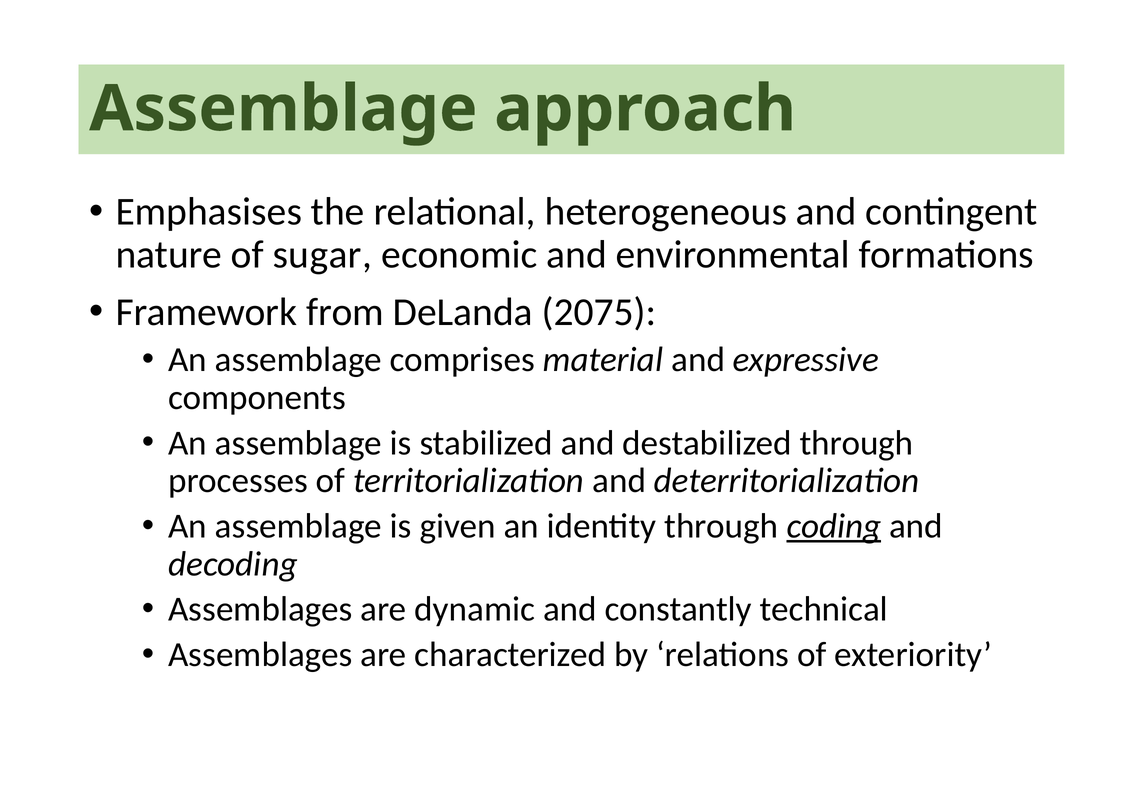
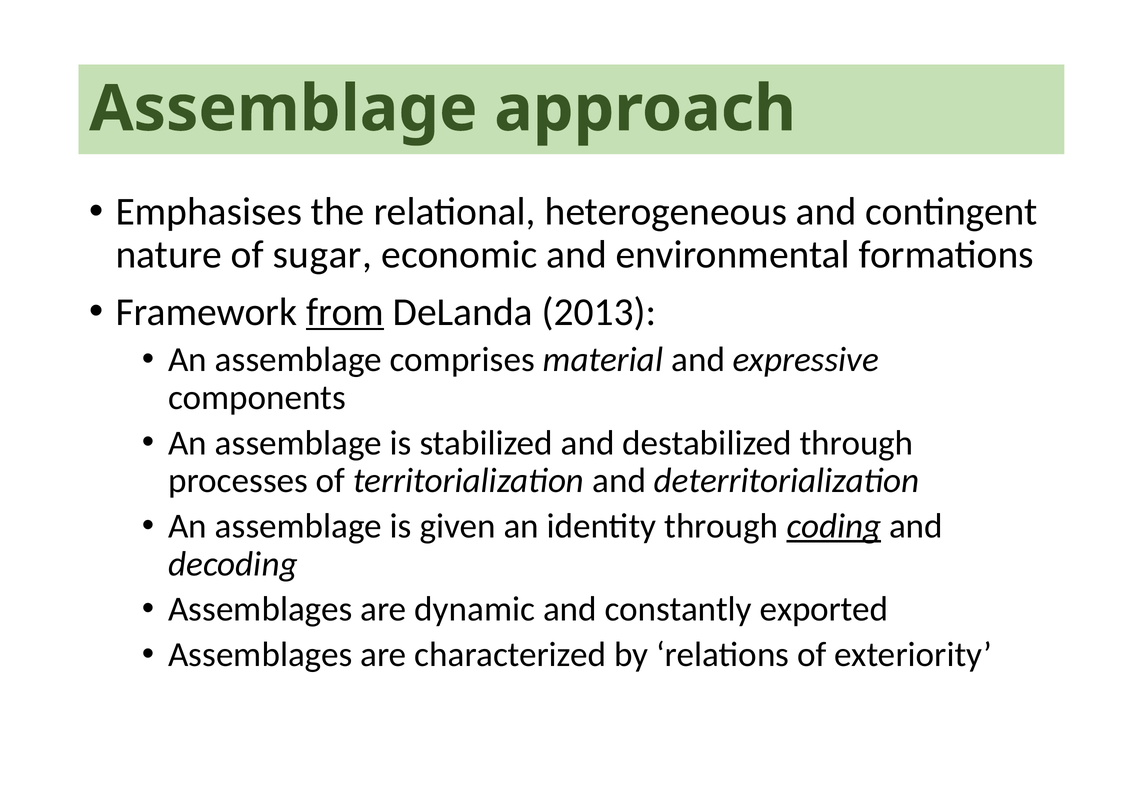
from underline: none -> present (345, 312)
2075: 2075 -> 2013 (599, 312)
technical: technical -> exported (824, 610)
